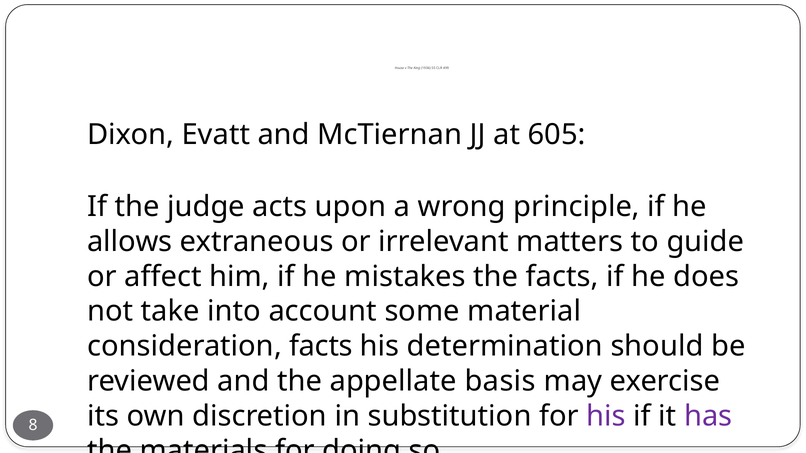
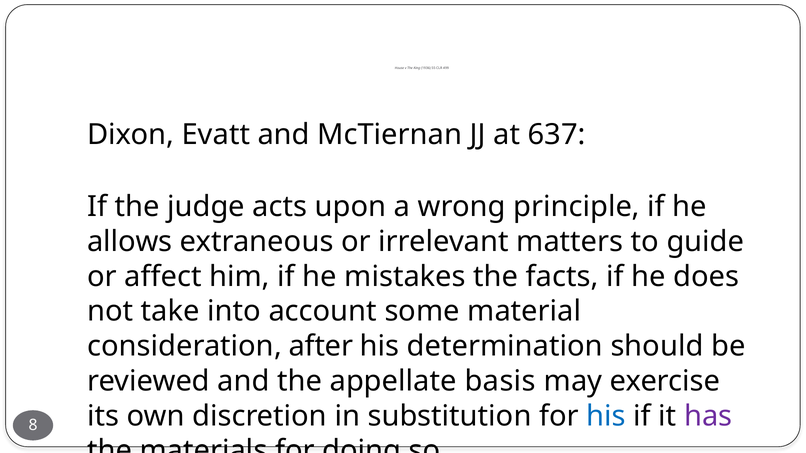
605: 605 -> 637 (557, 135)
consideration facts: facts -> after (321, 347)
his colour: purple -> blue (606, 416)
